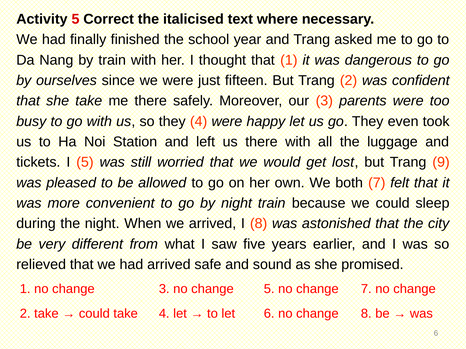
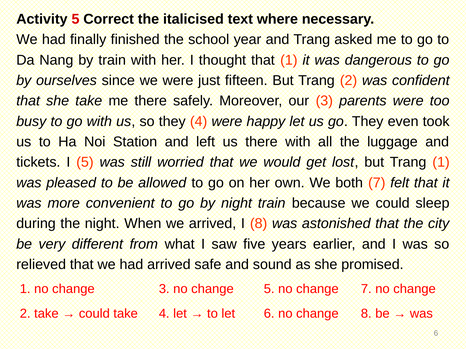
Trang 9: 9 -> 1 (441, 162)
